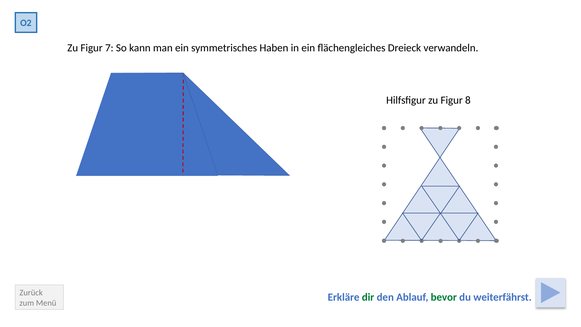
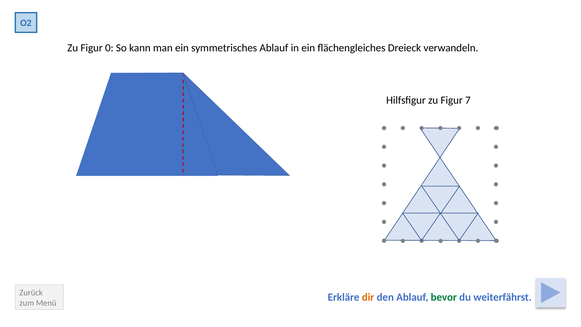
7: 7 -> 0 (109, 48)
symmetrisches Haben: Haben -> Ablauf (274, 48)
8: 8 -> 7 (468, 100)
dir colour: green -> orange (368, 297)
